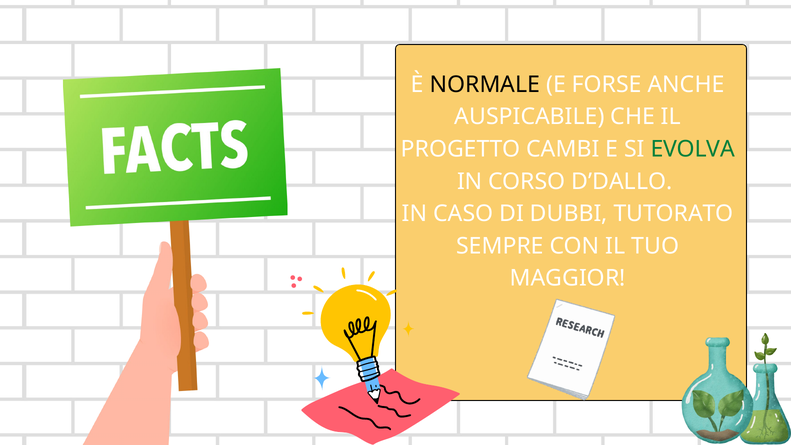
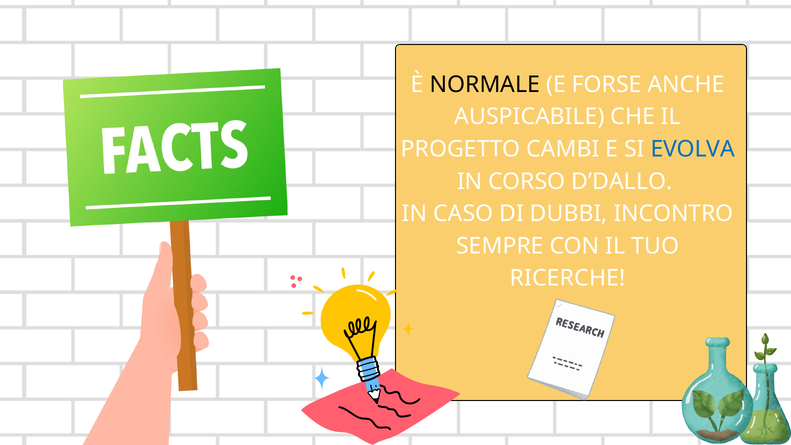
EVOLVA colour: green -> blue (693, 149)
TUTORATO: TUTORATO -> INCONTRO (674, 214)
MAGGIOR: MAGGIOR -> RICERCHE (568, 278)
